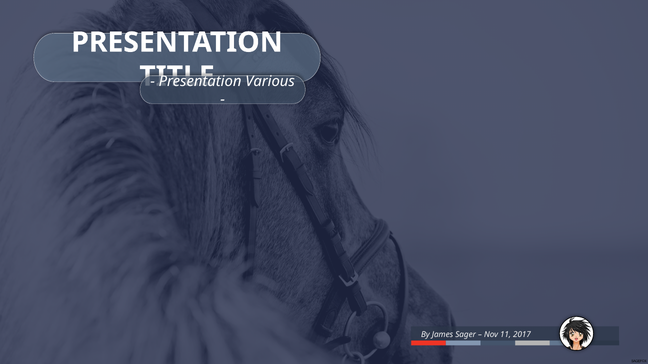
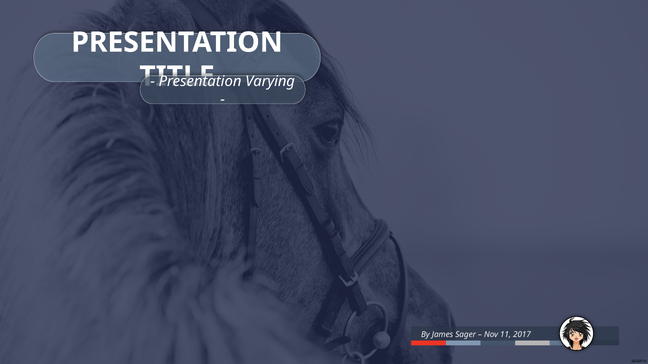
Various: Various -> Varying (270, 81)
